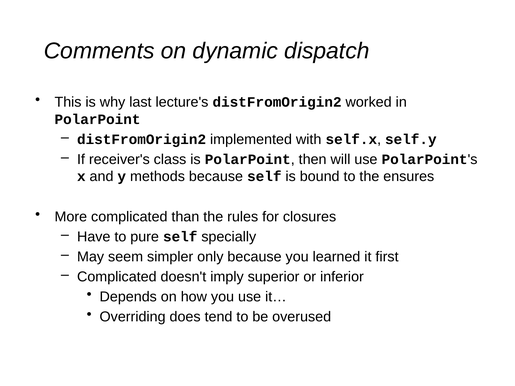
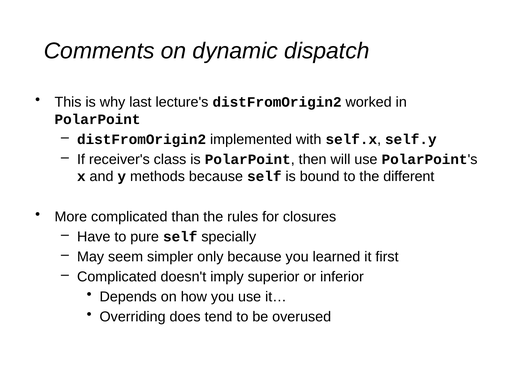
ensures: ensures -> different (409, 177)
